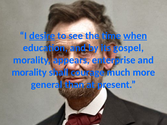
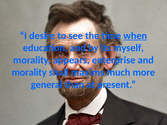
desire underline: present -> none (42, 36)
gospel: gospel -> myself (129, 48)
courage: courage -> maxims (88, 72)
